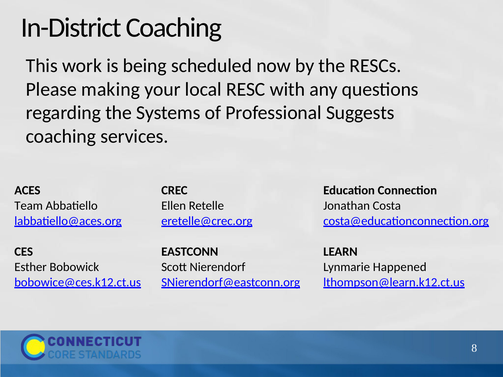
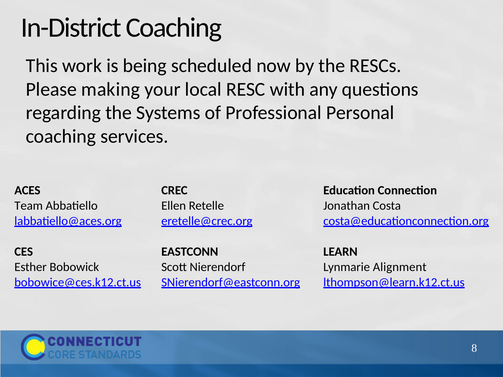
Suggests: Suggests -> Personal (360, 113)
Happened: Happened -> Alignment (400, 267)
